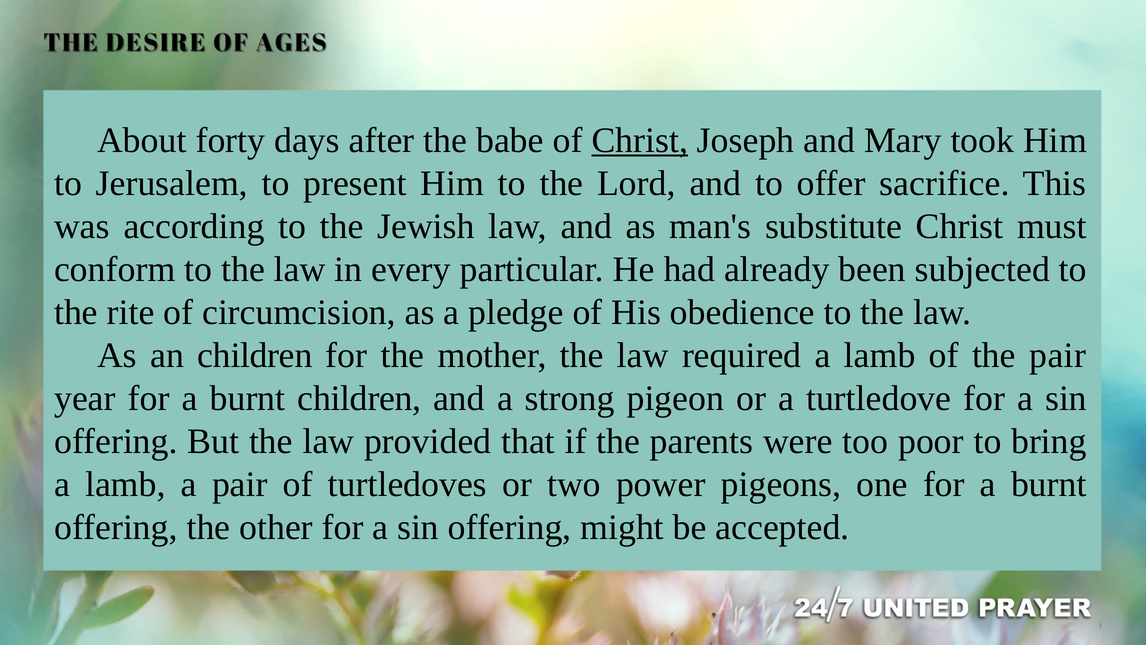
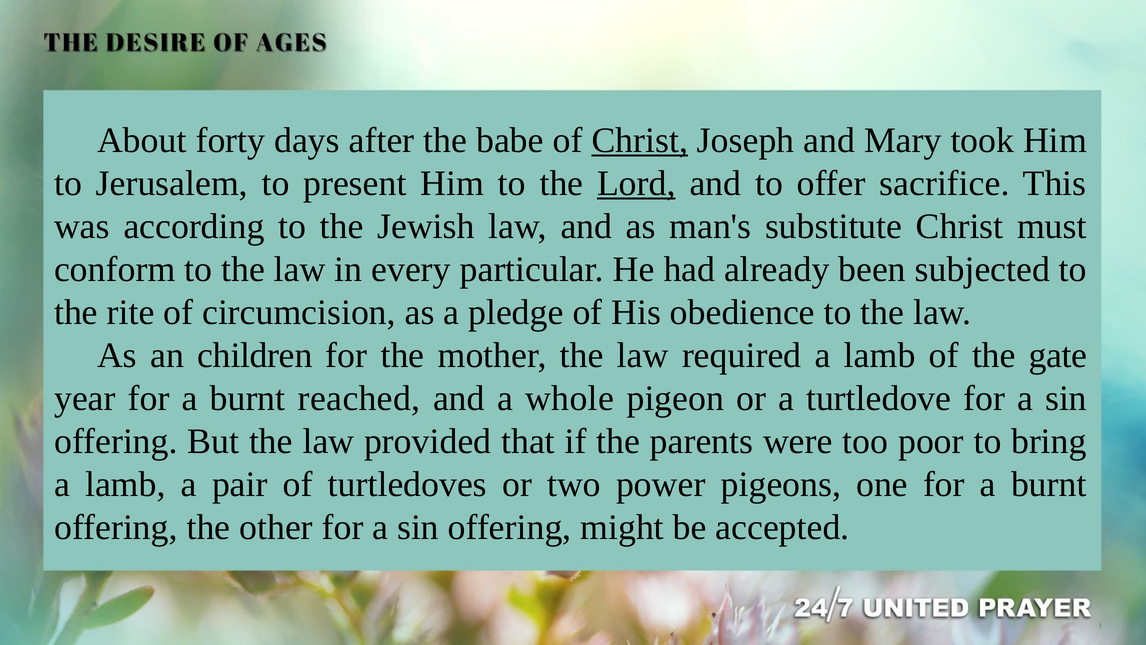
Lord underline: none -> present (636, 183)
the pair: pair -> gate (1058, 355)
burnt children: children -> reached (359, 398)
strong: strong -> whole (570, 398)
